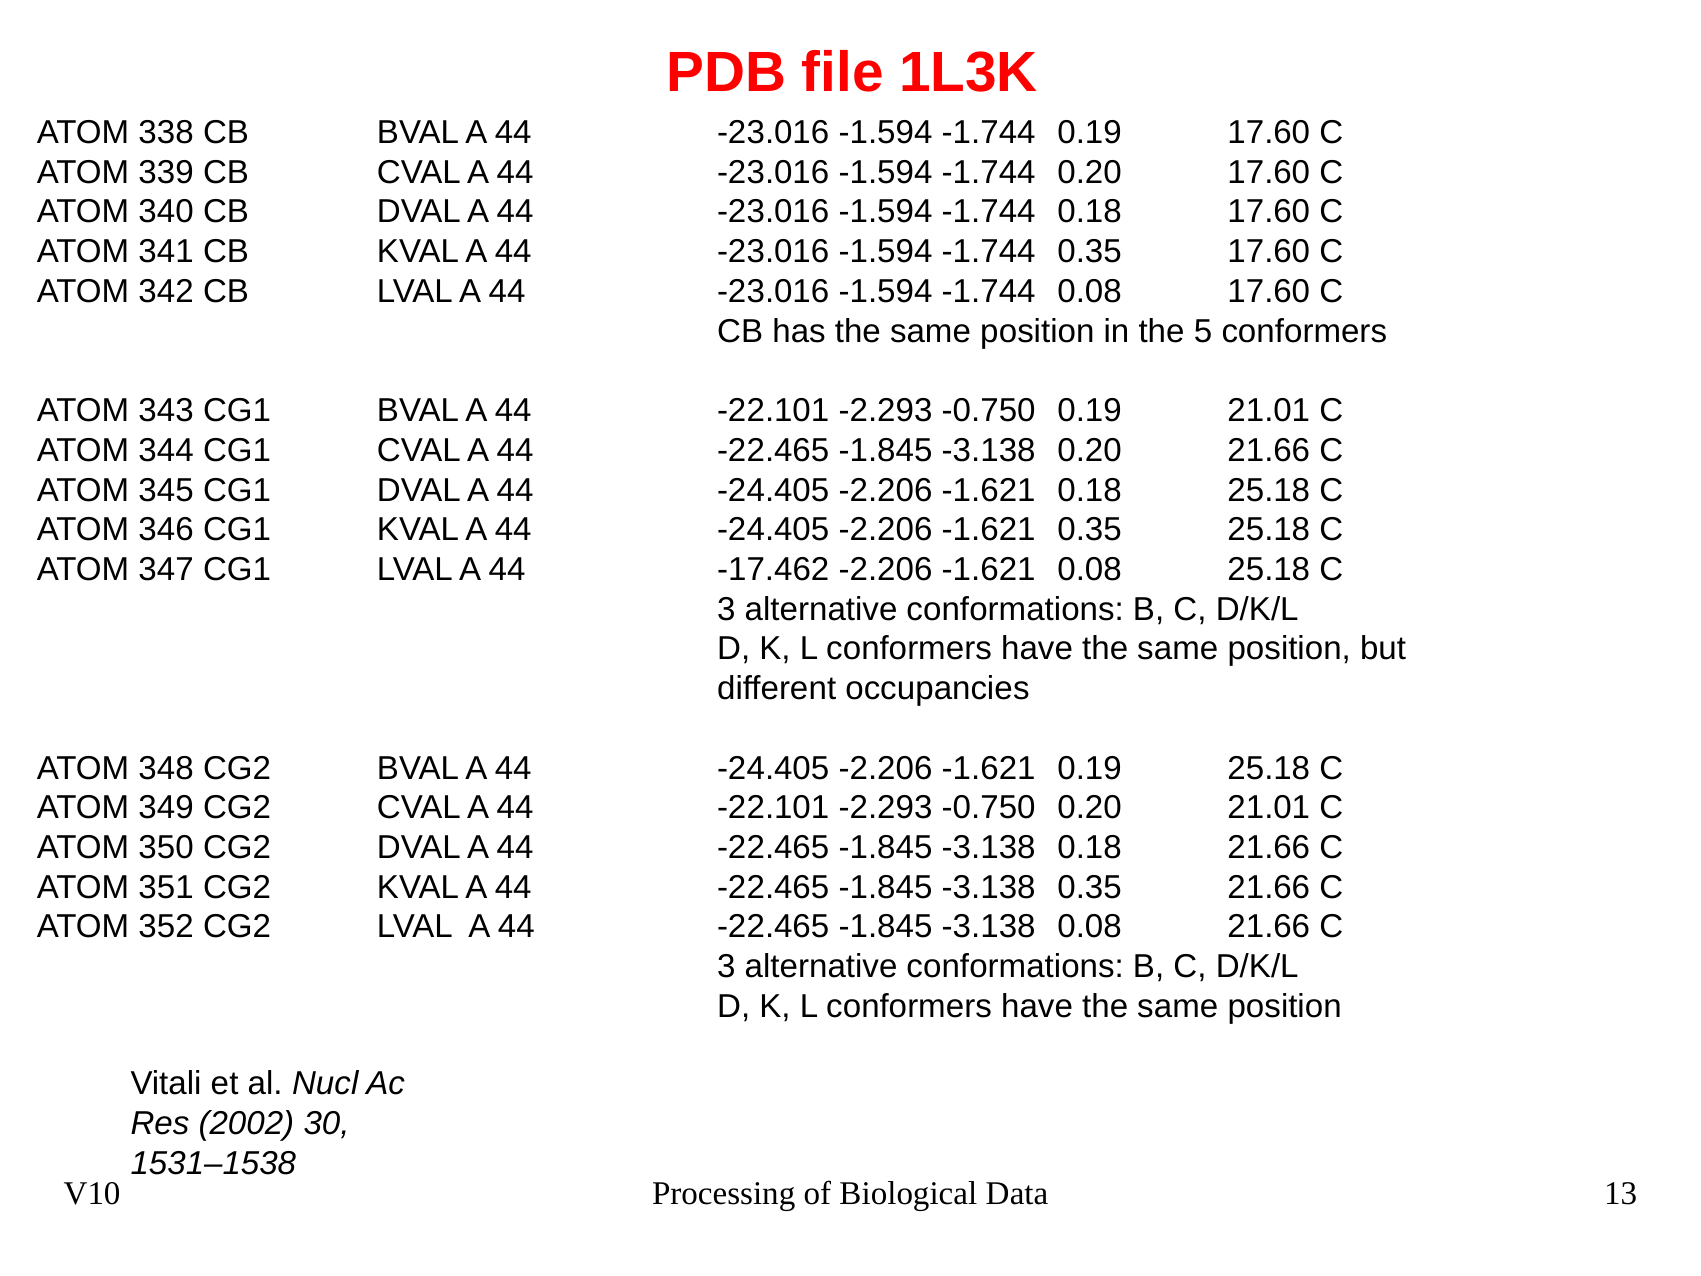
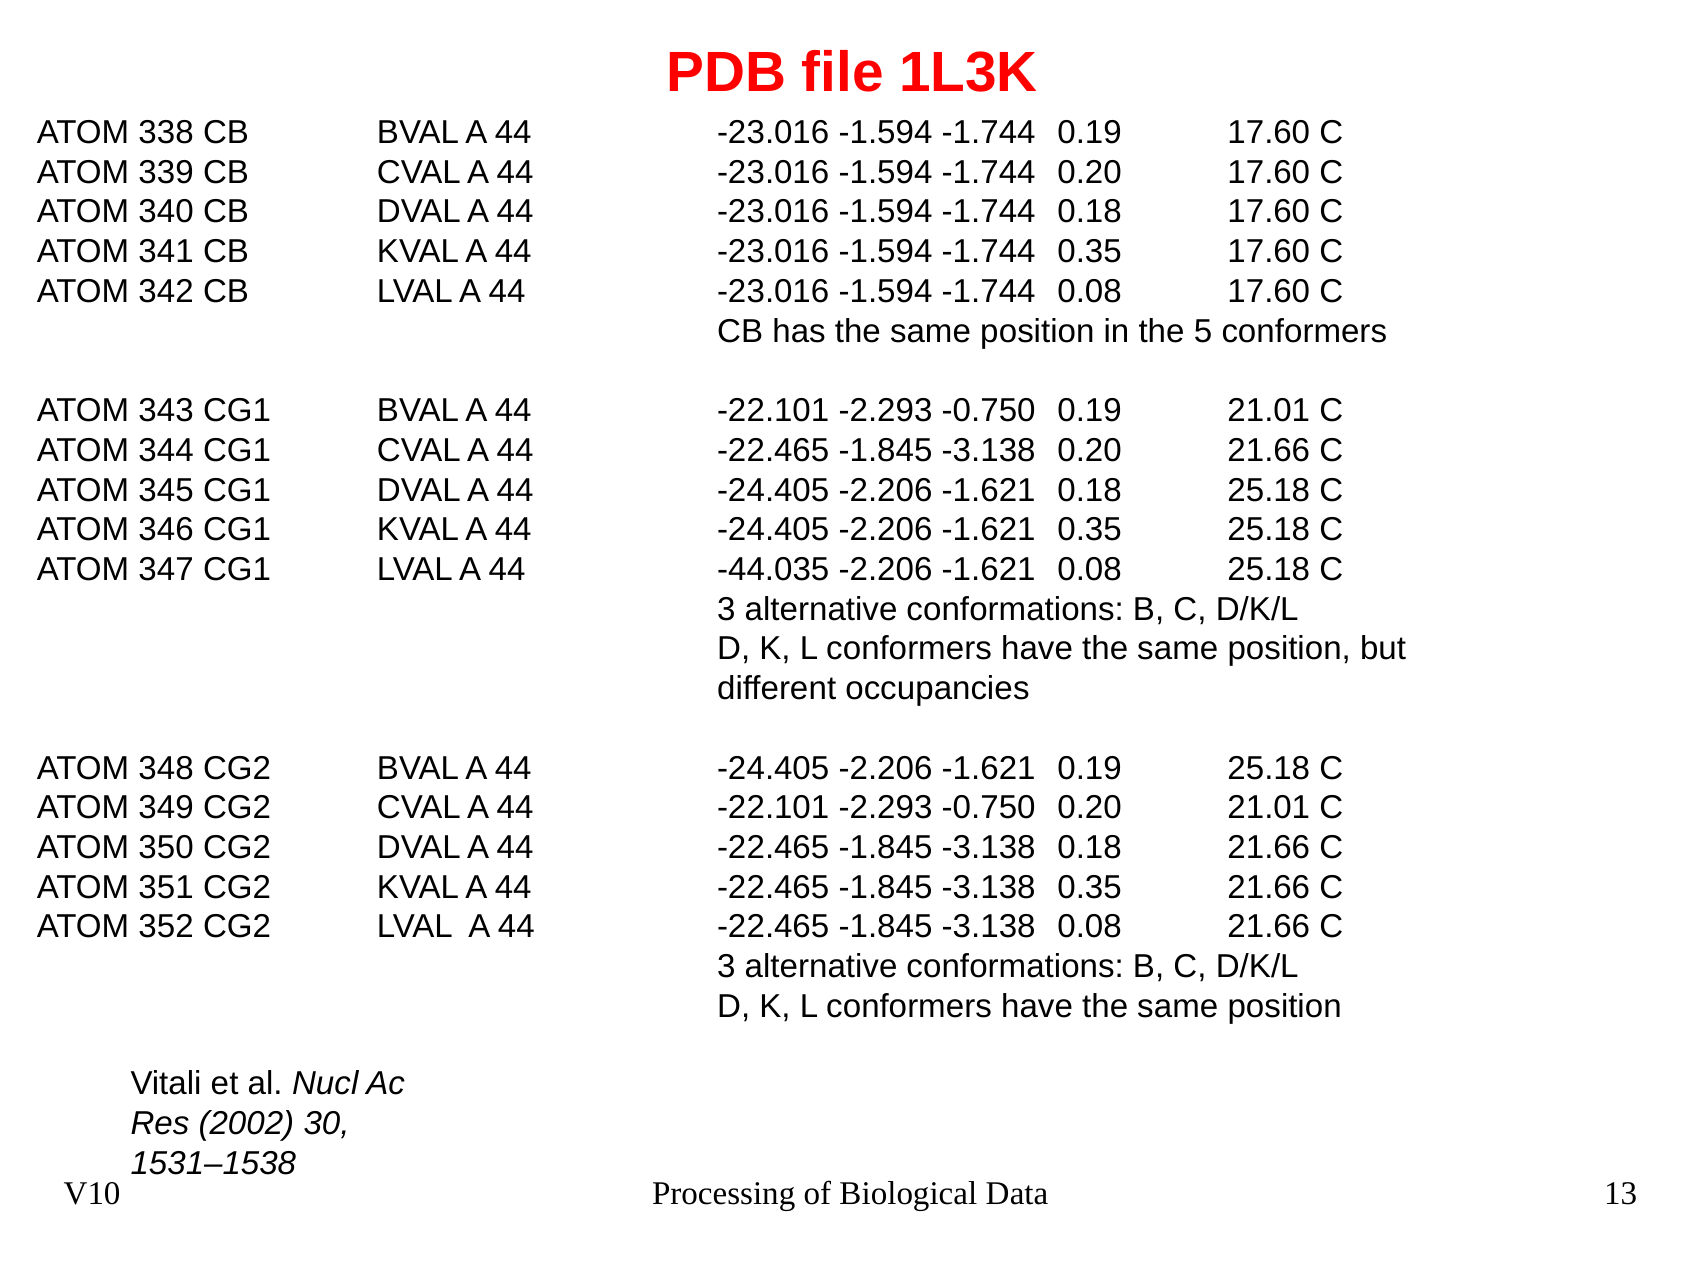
-17.462: -17.462 -> -44.035 (773, 569)
